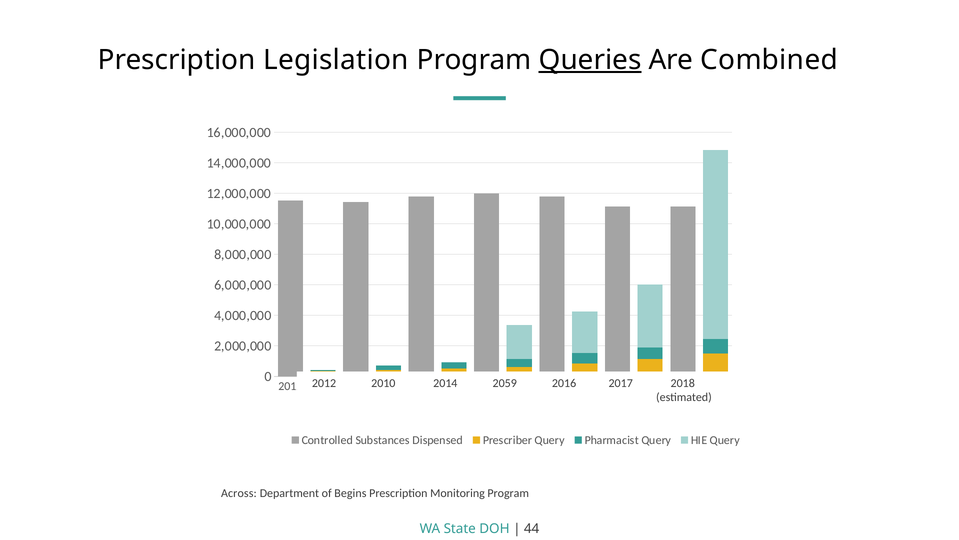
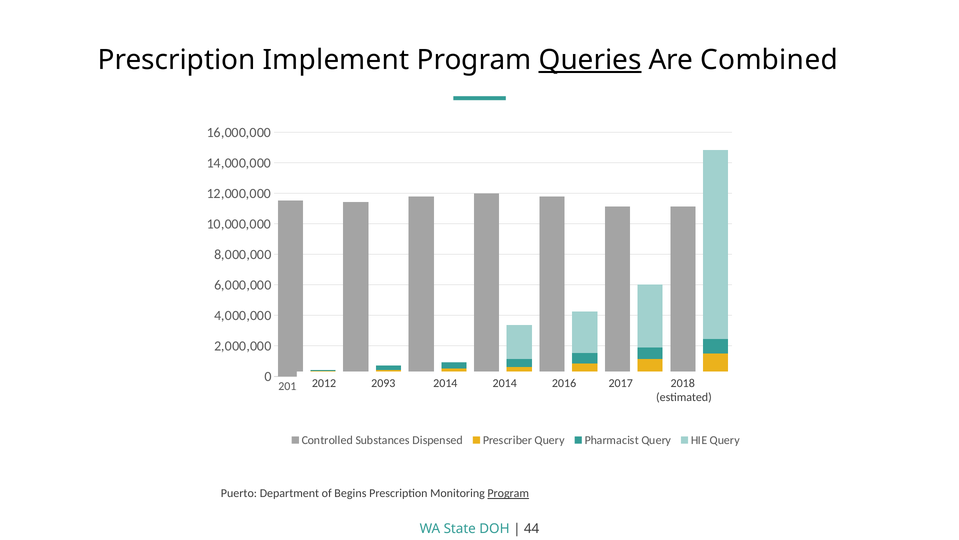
Legislation: Legislation -> Implement (336, 60)
2010: 2010 -> 2093 (383, 383)
2014 2059: 2059 -> 2014 (505, 383)
Across: Across -> Puerto (239, 493)
Program underline: none -> present (508, 493)
